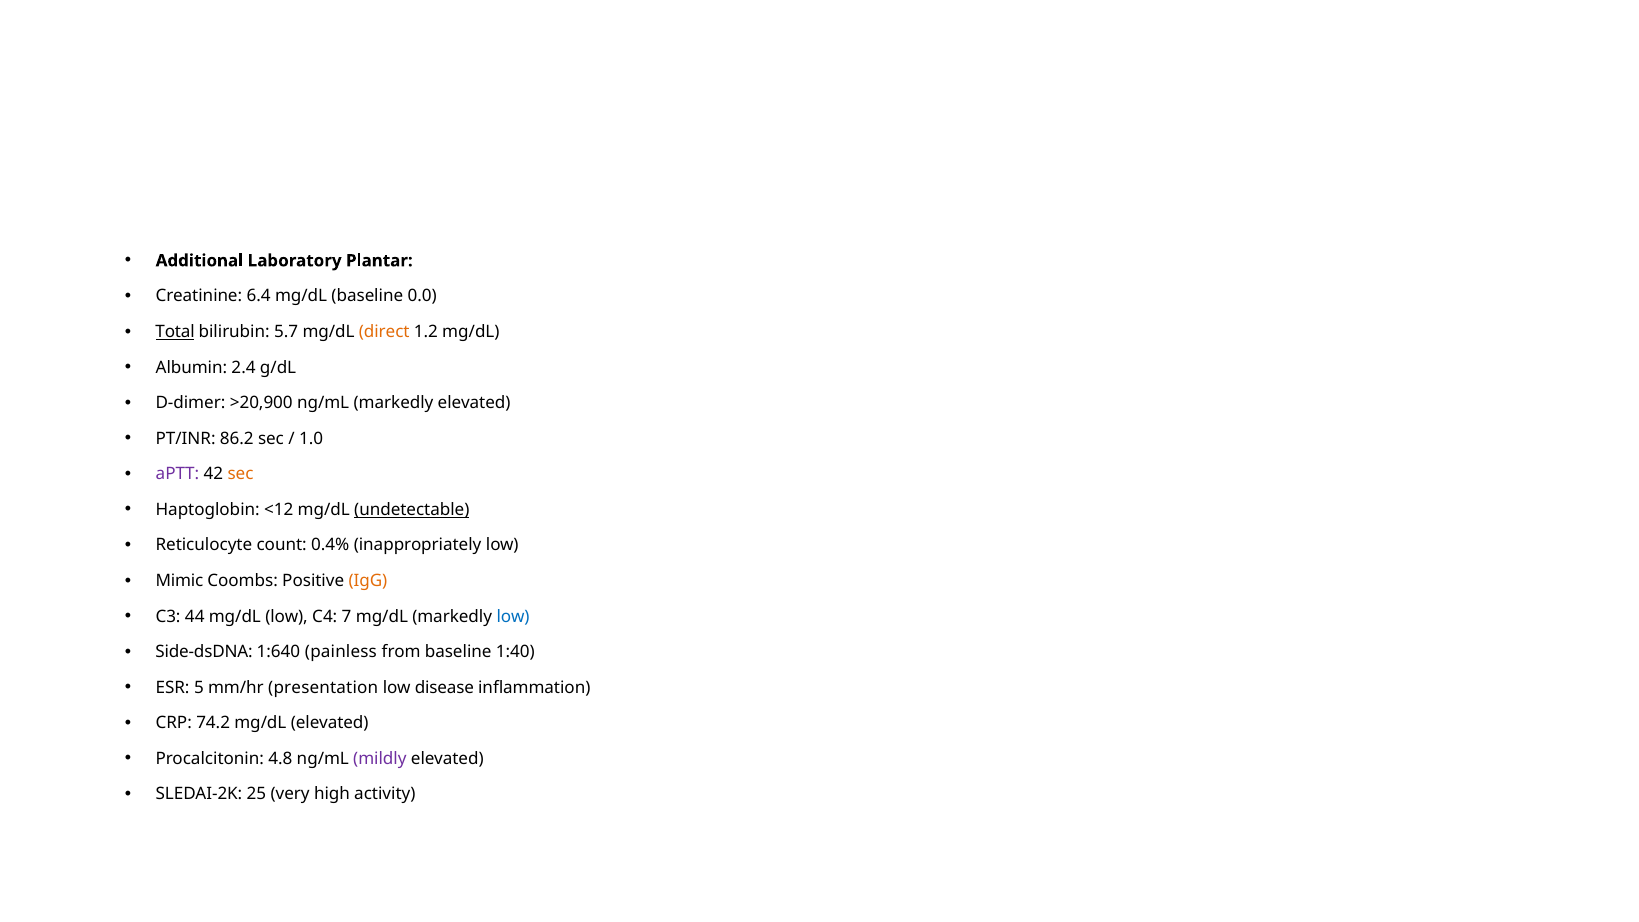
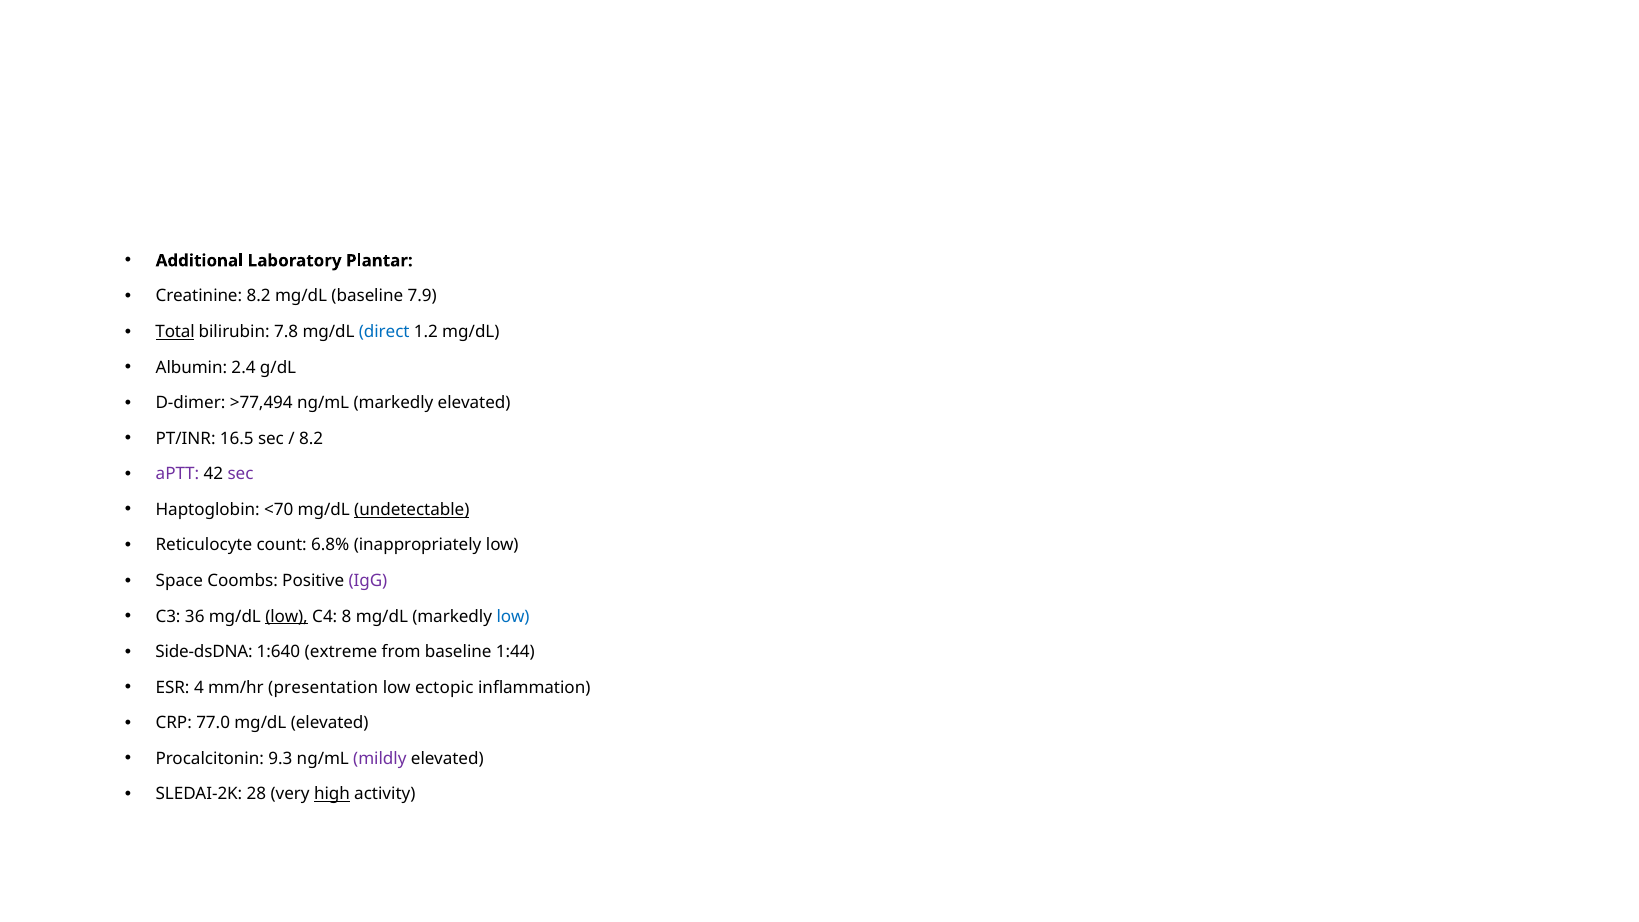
Creatinine 6.4: 6.4 -> 8.2 (259, 296)
0.0: 0.0 -> 7.9 (422, 296)
5.7: 5.7 -> 7.8 (286, 332)
direct colour: orange -> blue (384, 332)
>20,900: >20,900 -> >77,494 (261, 403)
86.2: 86.2 -> 16.5 (237, 439)
1.0: 1.0 -> 8.2 (311, 439)
sec colour: orange -> purple (241, 474)
<12: <12 -> <70 (279, 510)
0.4%: 0.4% -> 6.8% (330, 545)
Mimic: Mimic -> Space (179, 581)
IgG colour: orange -> purple (368, 581)
44: 44 -> 36 (195, 616)
low underline: none -> present (287, 616)
7: 7 -> 8 (347, 616)
painless: painless -> extreme (341, 652)
1:40: 1:40 -> 1:44 (515, 652)
5: 5 -> 4 (199, 688)
disease: disease -> ectopic (444, 688)
74.2: 74.2 -> 77.0 (213, 723)
4.8: 4.8 -> 9.3 (280, 759)
25: 25 -> 28 (256, 794)
high underline: none -> present (332, 794)
